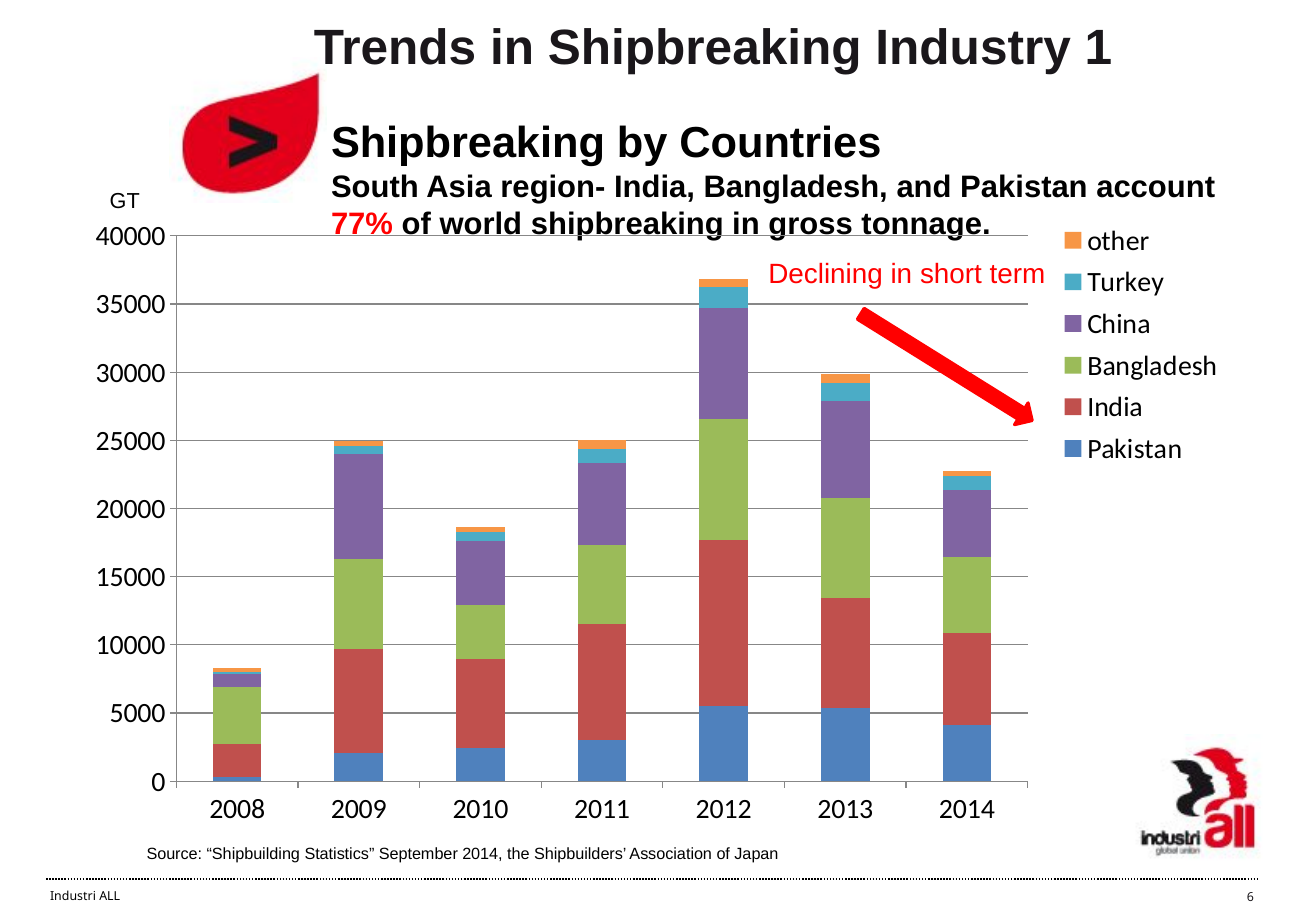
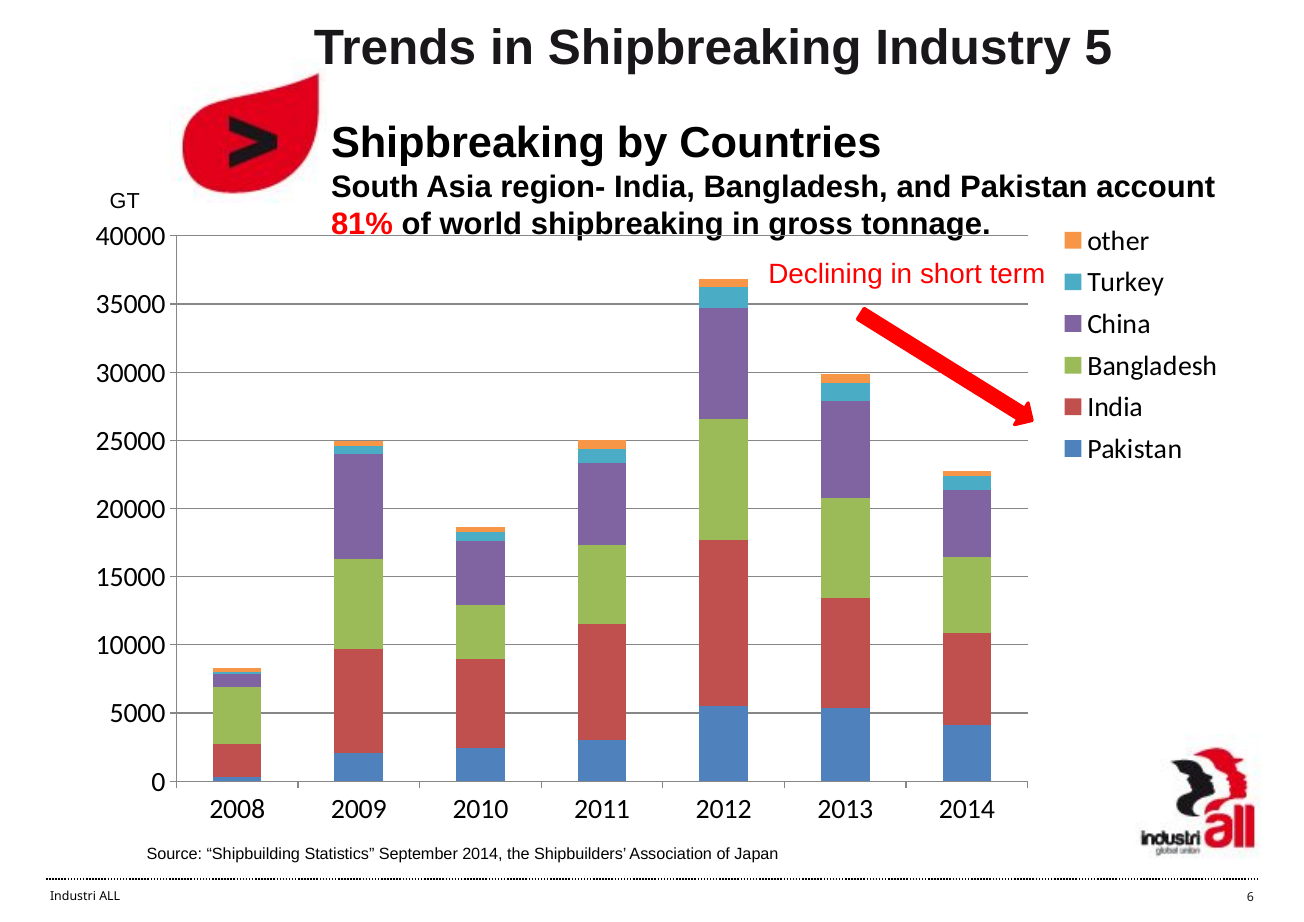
1: 1 -> 5 (1098, 48)
77%: 77% -> 81% (362, 224)
